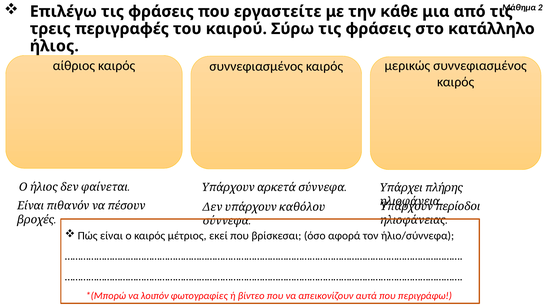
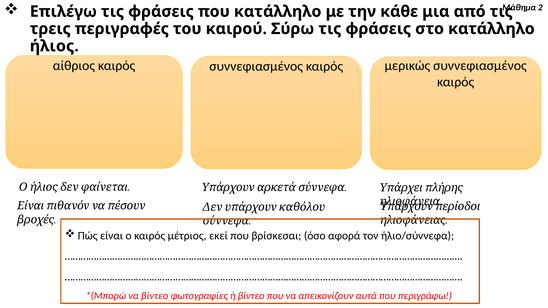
που εργαστείτε: εργαστείτε -> κατάλληλο (278, 12)
να λοιπόν: λοιπόν -> βίντεο (155, 296)
